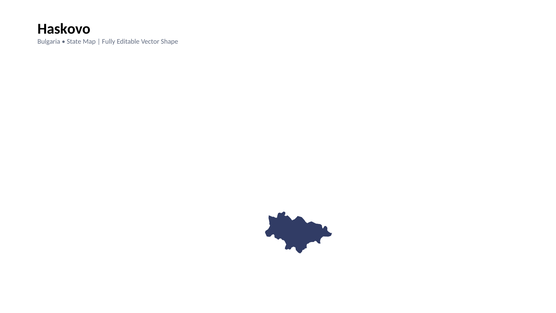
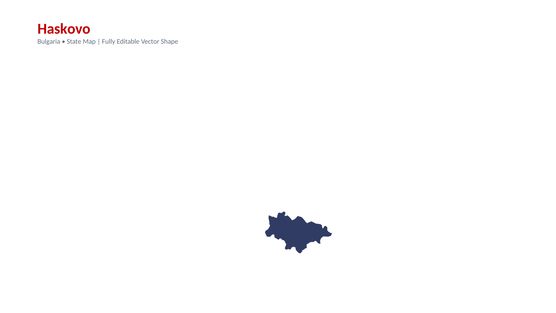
Haskovo colour: black -> red (64, 29)
